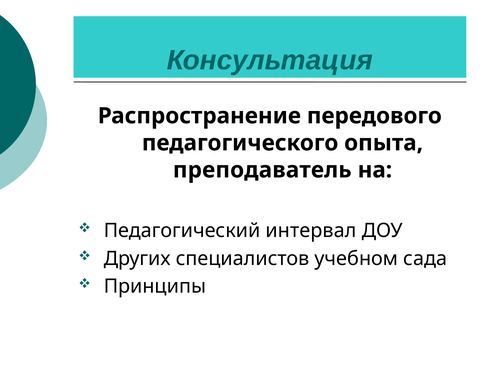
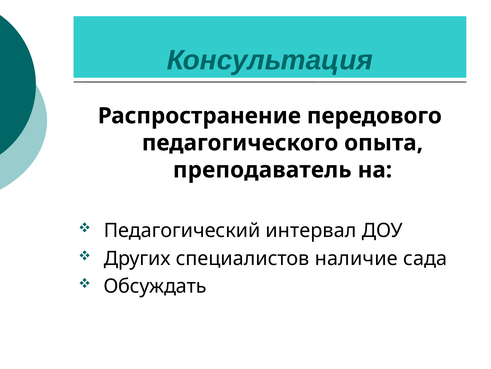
учебном: учебном -> наличие (356, 258)
Принципы: Принципы -> Обсуждать (155, 286)
